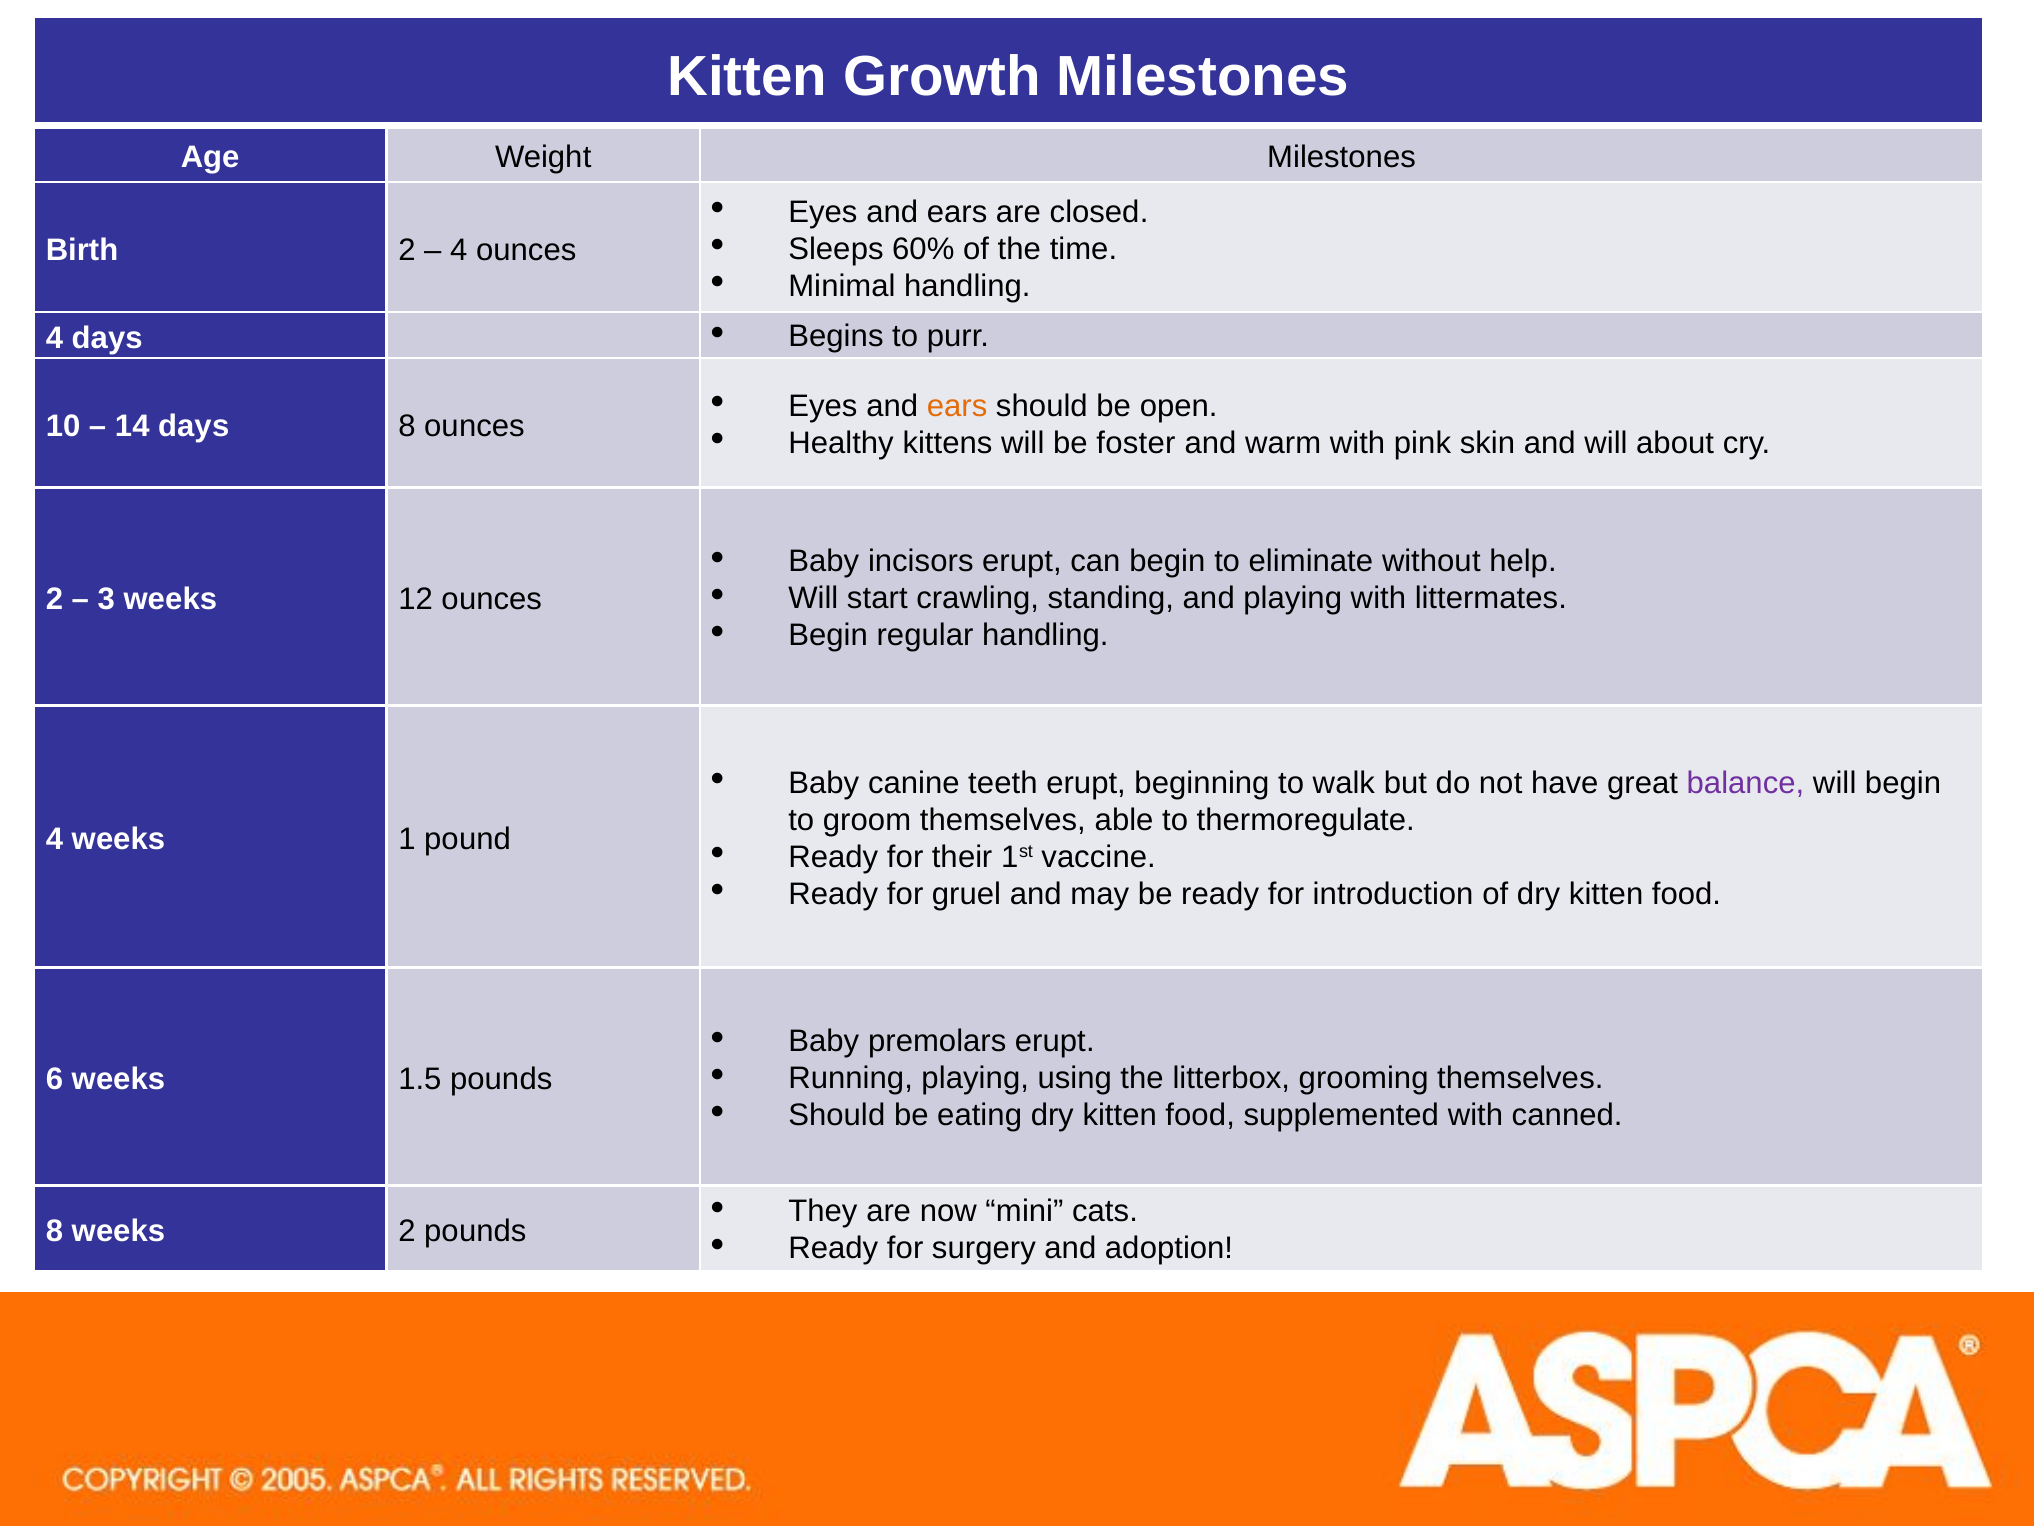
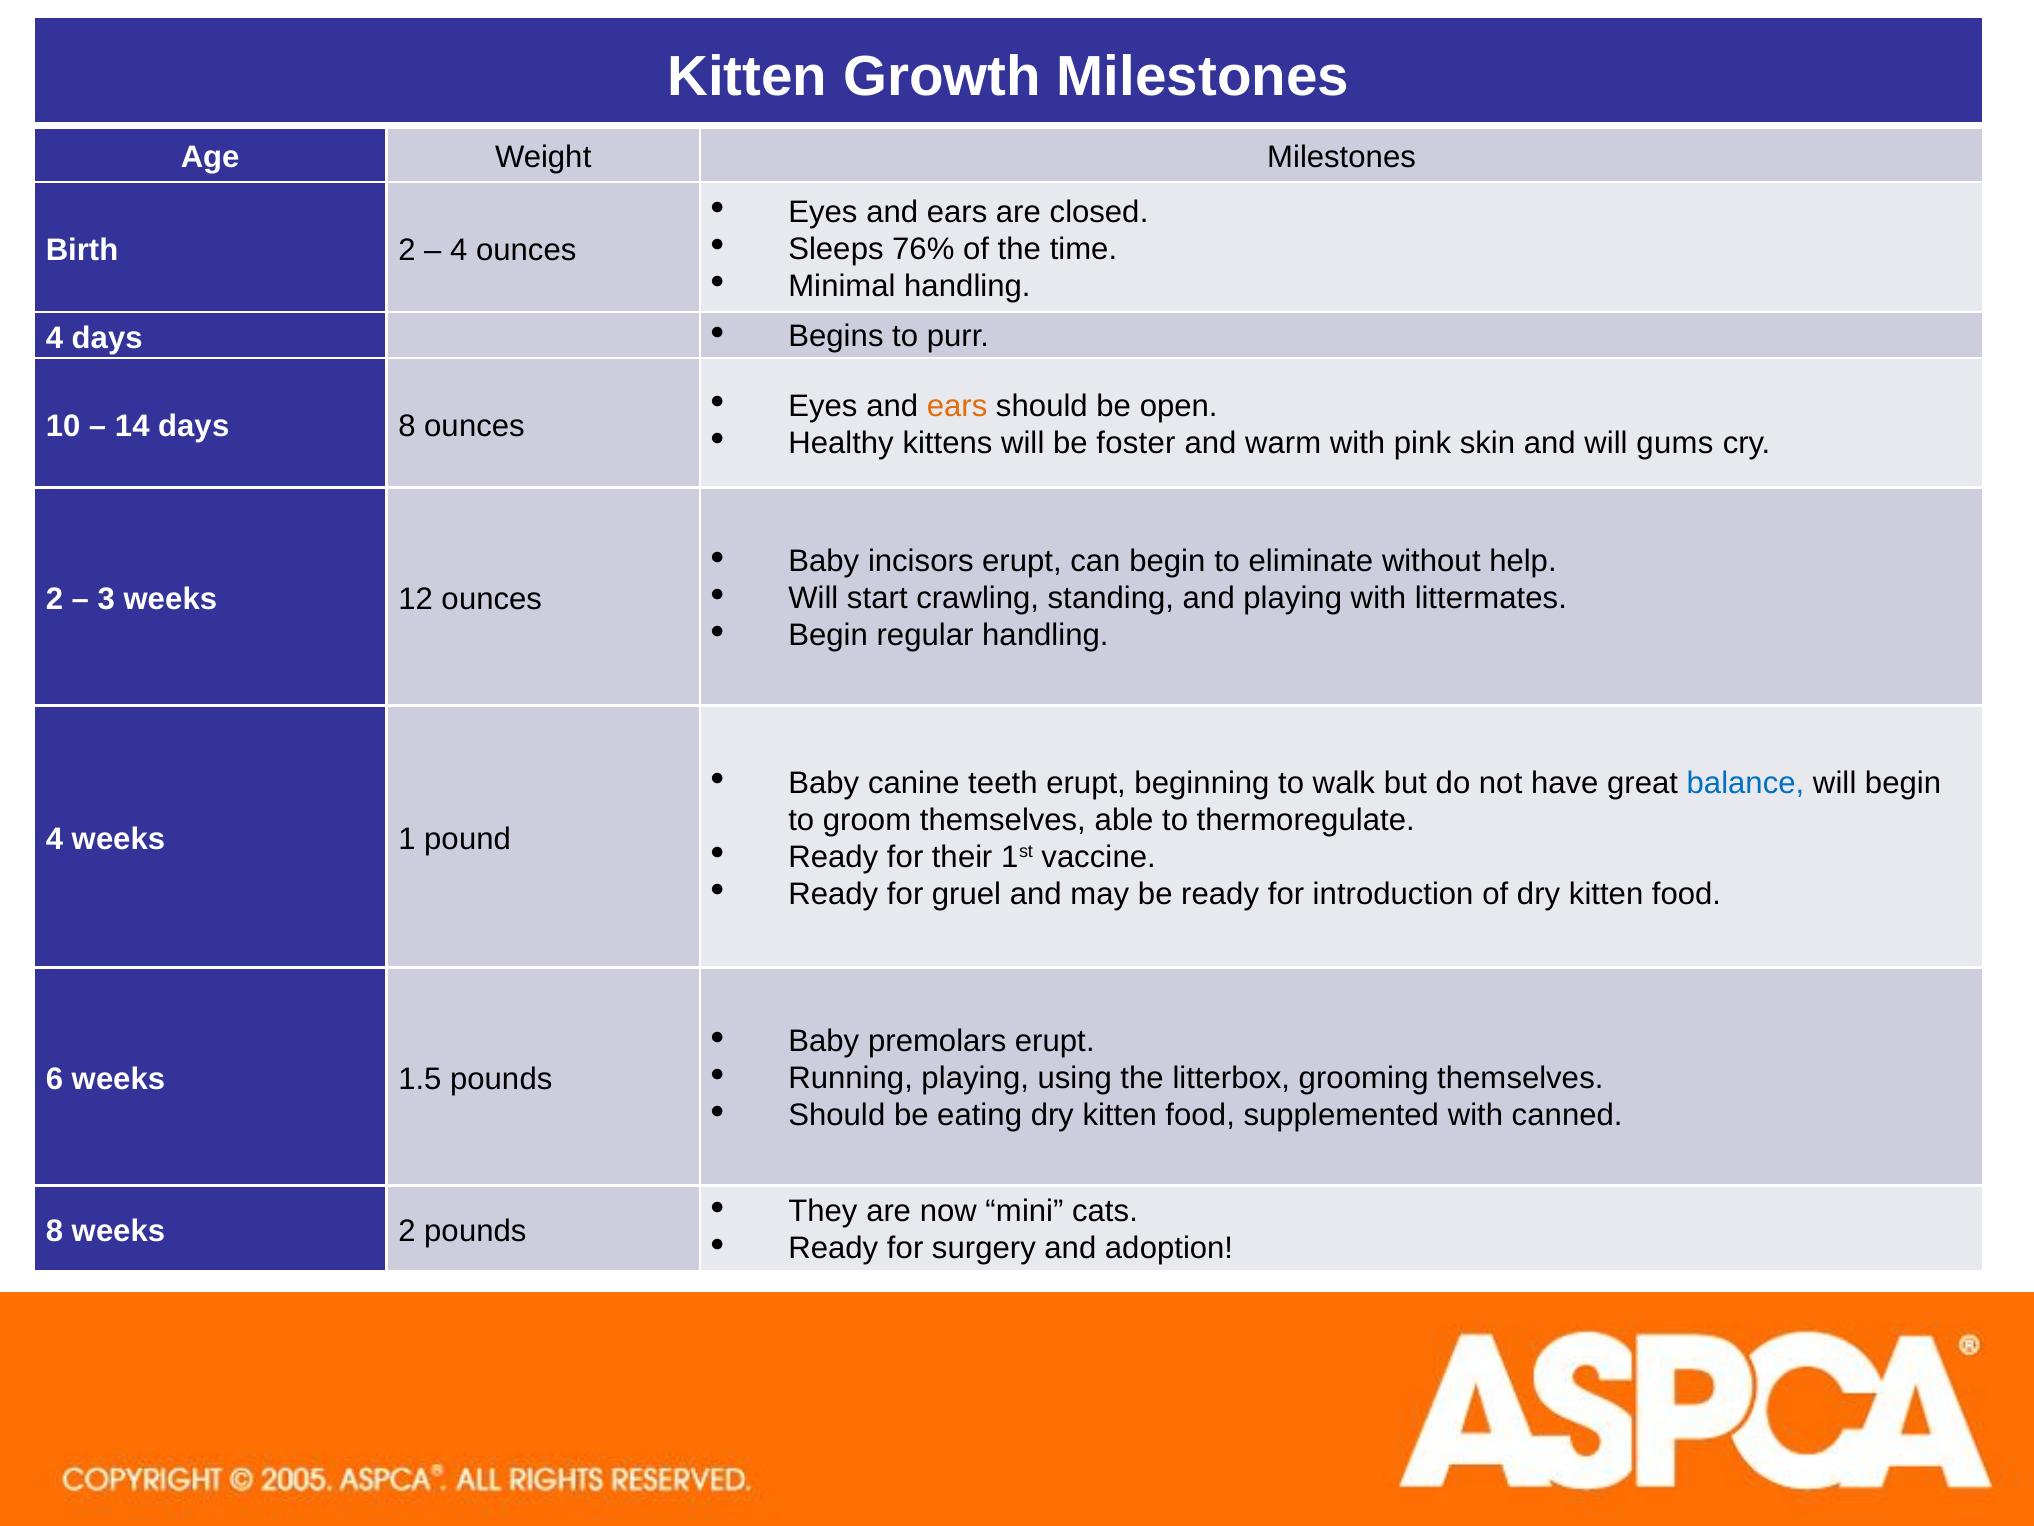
60%: 60% -> 76% (923, 249)
about: about -> gums (1675, 443)
balance colour: purple -> blue (1745, 783)
